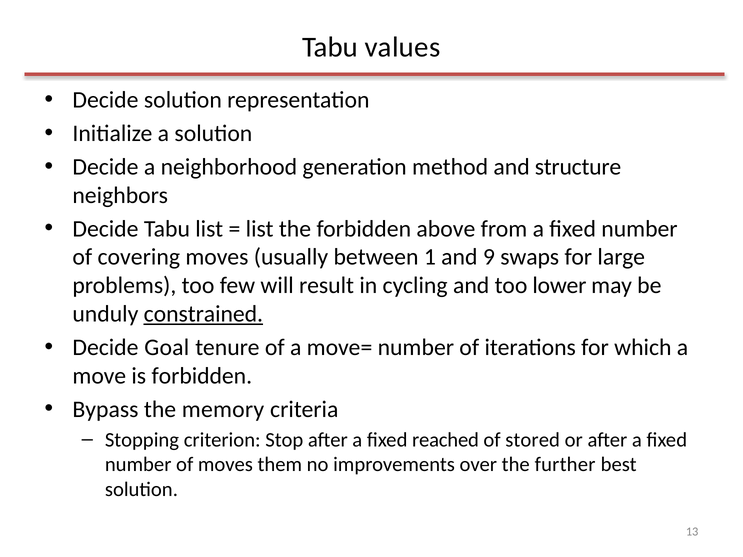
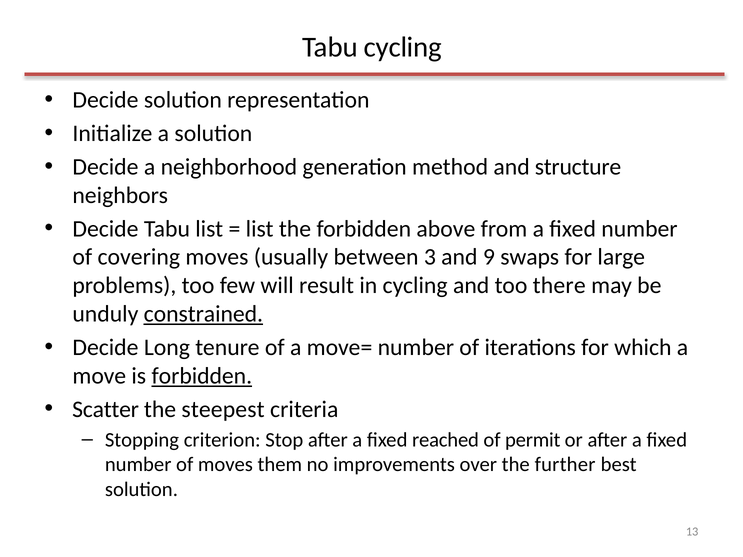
Tabu values: values -> cycling (403, 47)
1: 1 -> 3 (430, 257)
lower: lower -> there (559, 286)
Goal: Goal -> Long (167, 348)
forbidden underline: none -> present (202, 376)
Bypass: Bypass -> Scatter (106, 409)
memory: memory -> steepest (223, 409)
stored: stored -> permit (533, 440)
